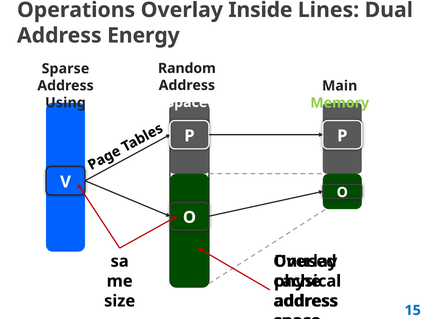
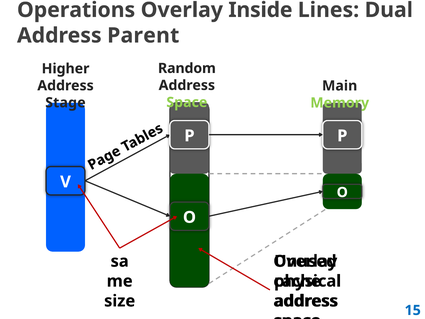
Energy: Energy -> Parent (143, 35)
Sparse: Sparse -> Higher (66, 69)
Space colour: white -> light green (187, 102)
Using: Using -> Stage (65, 103)
